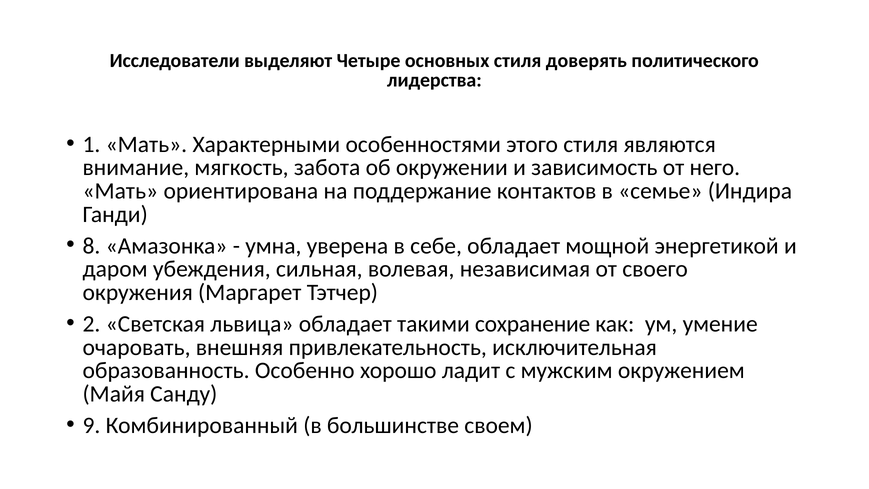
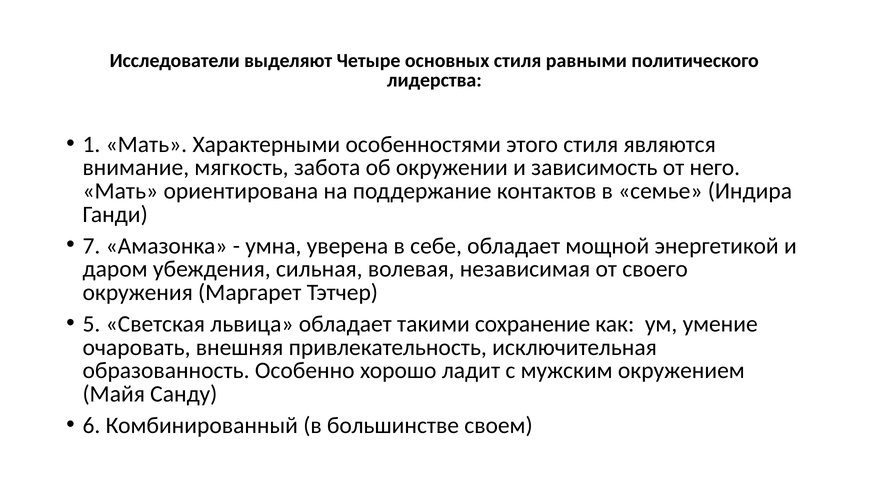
доверять: доверять -> равными (586, 60)
8: 8 -> 7 (91, 246)
2: 2 -> 5 (91, 324)
9: 9 -> 6 (91, 425)
